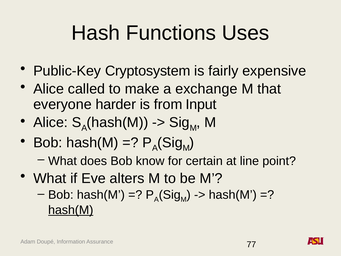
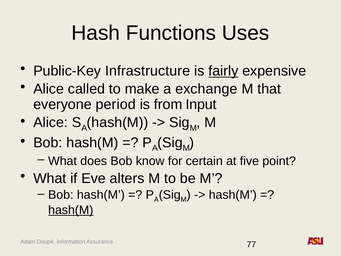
Cryptosystem: Cryptosystem -> Infrastructure (148, 71)
fairly underline: none -> present (223, 71)
harder: harder -> period (116, 104)
line: line -> five (249, 161)
